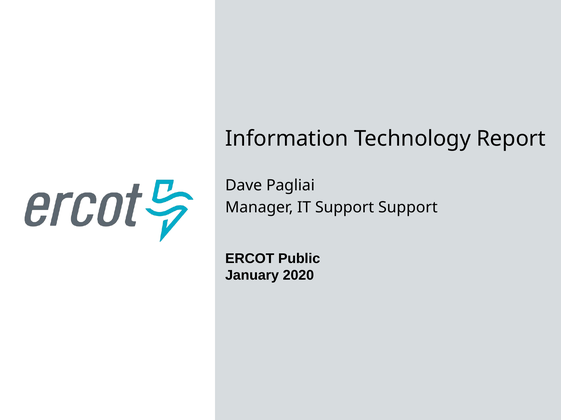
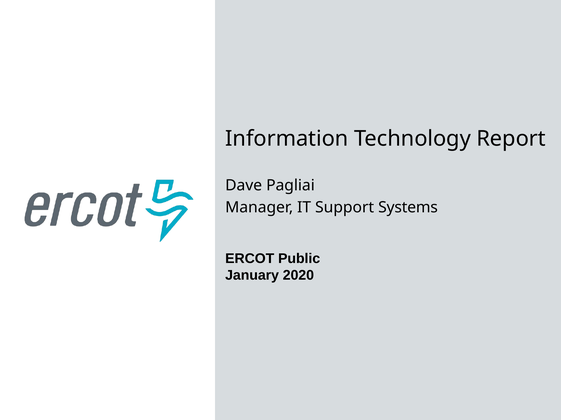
Support Support: Support -> Systems (408, 208)
